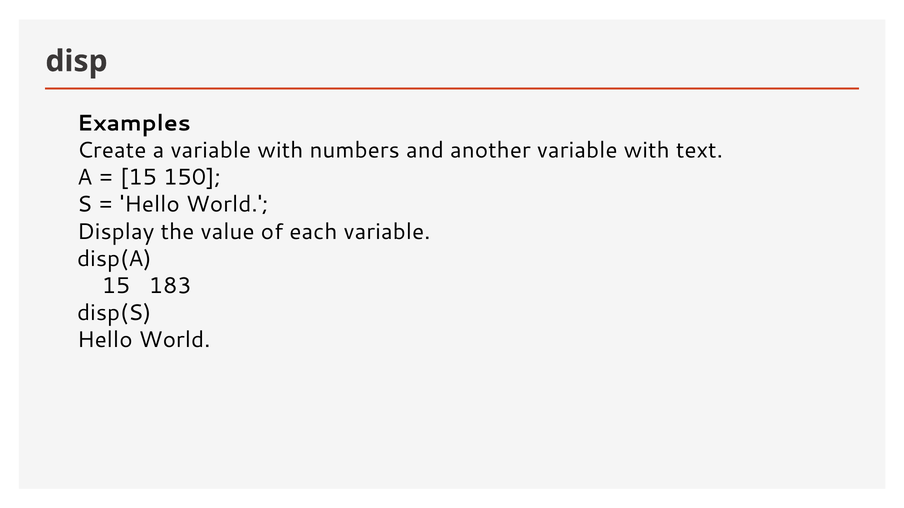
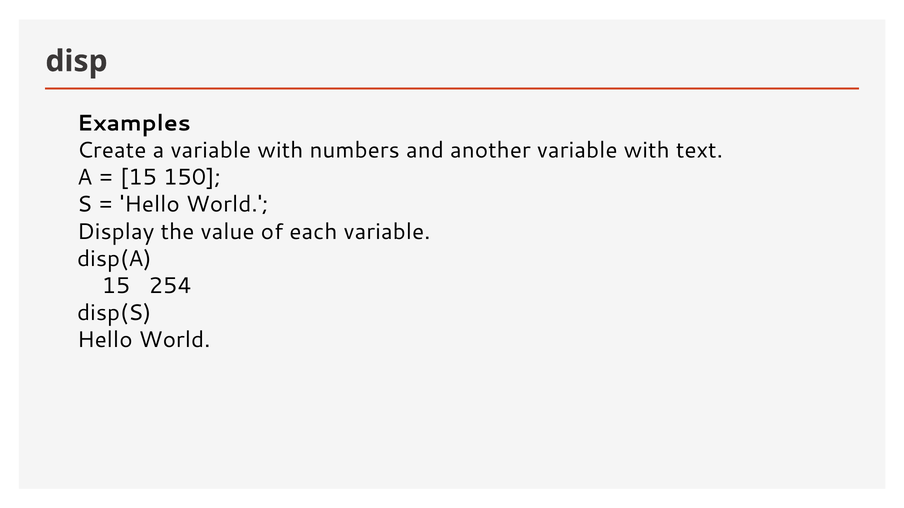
183: 183 -> 254 (170, 286)
